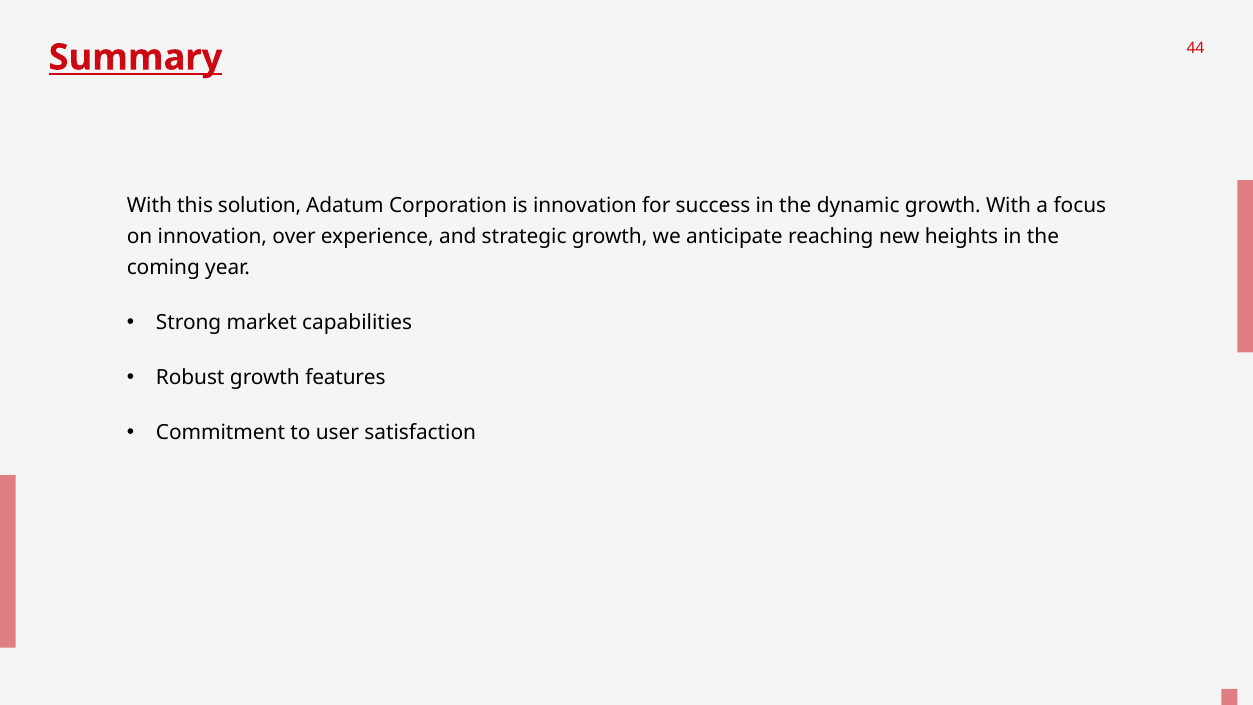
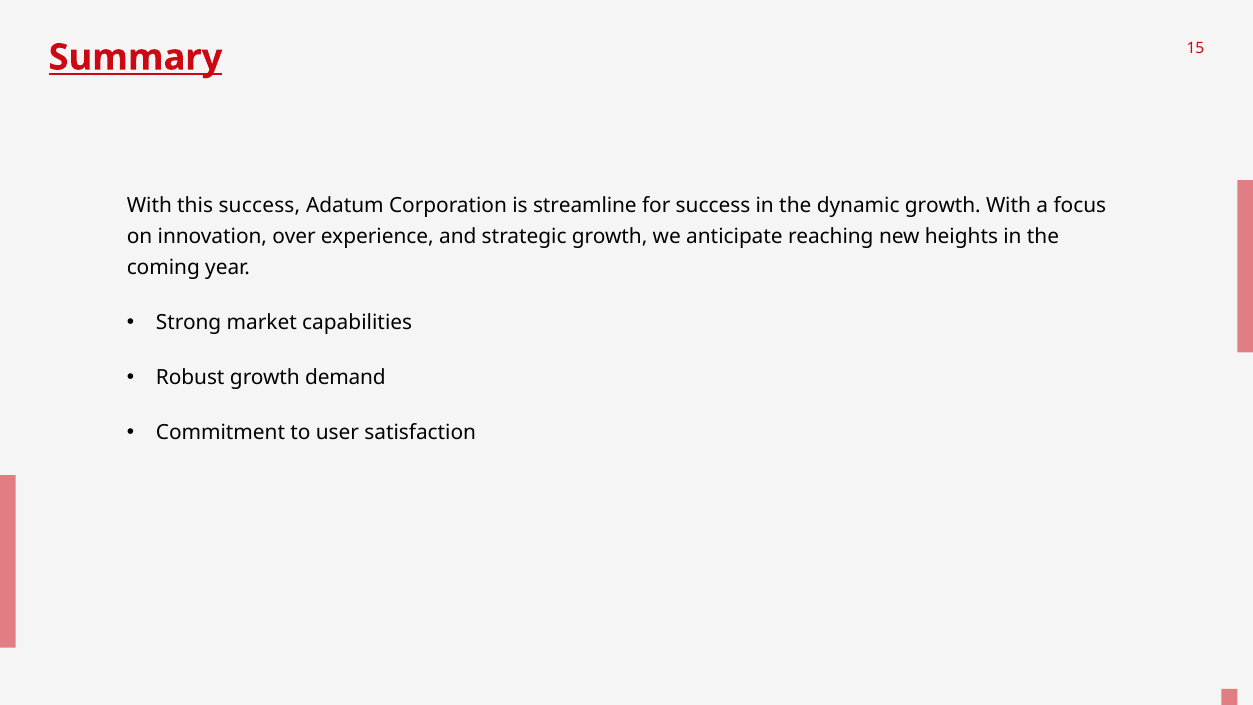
44: 44 -> 15 (1195, 48)
this solution: solution -> success (259, 205)
is innovation: innovation -> streamline (585, 205)
features: features -> demand (345, 378)
